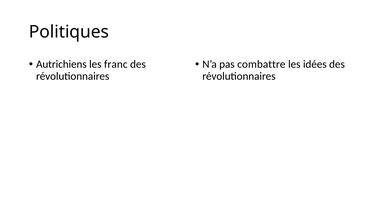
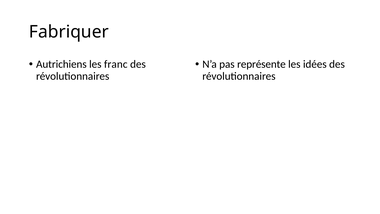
Politiques: Politiques -> Fabriquer (69, 32)
combattre: combattre -> représente (261, 64)
